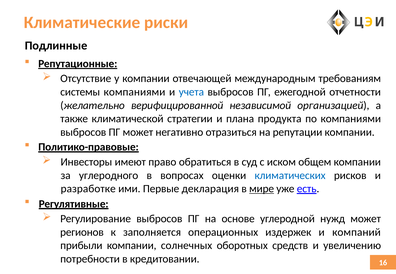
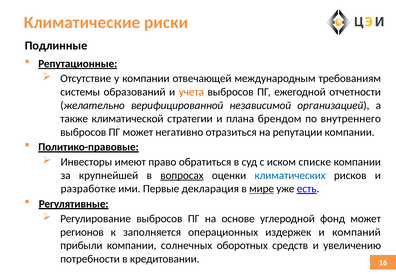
системы компаниями: компаниями -> образований (135, 92)
учета colour: blue -> orange (191, 92)
продукта: продукта -> брендом (280, 119)
по компаниями: компаниями -> внутреннего (351, 119)
общем: общем -> списке (315, 162)
углеродного: углеродного -> крупнейшей (109, 175)
вопросах underline: none -> present (182, 175)
нужд: нужд -> фонд (333, 219)
